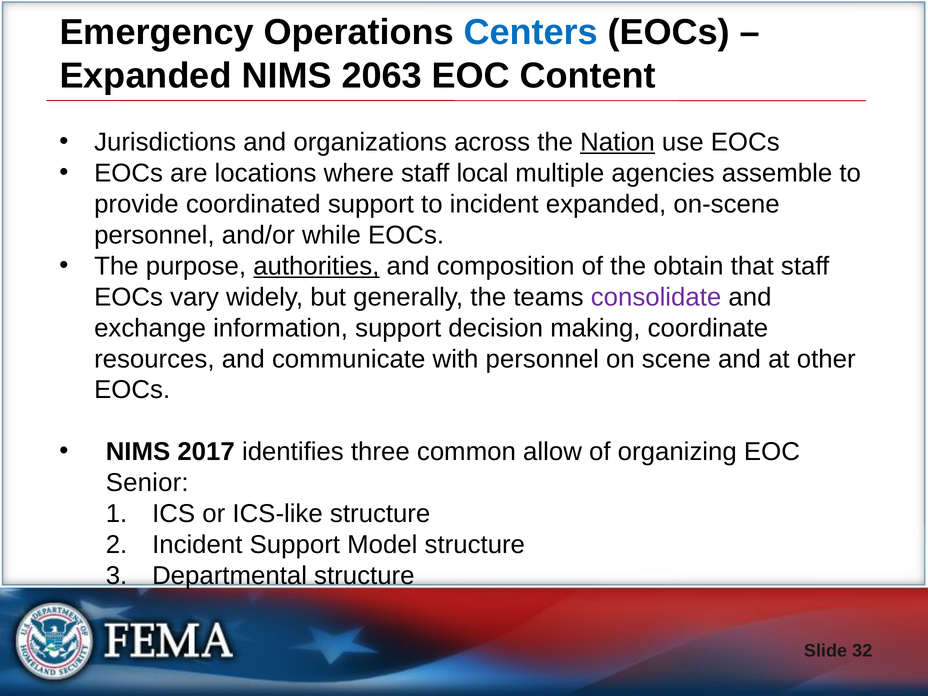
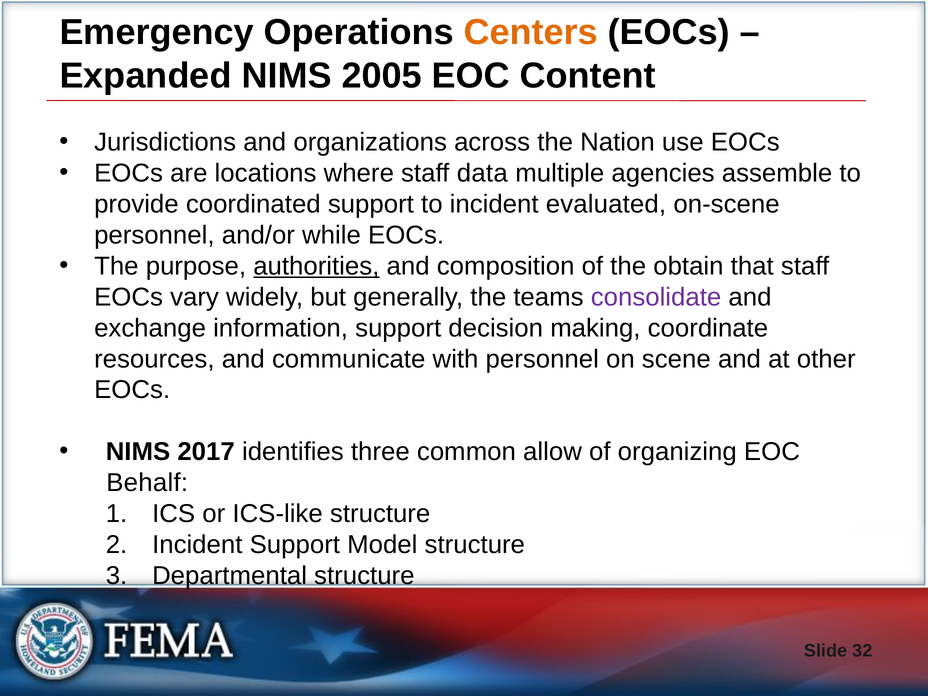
Centers colour: blue -> orange (531, 32)
2063: 2063 -> 2005 (382, 76)
Nation underline: present -> none (618, 142)
local: local -> data (482, 173)
incident expanded: expanded -> evaluated (606, 204)
Senior: Senior -> Behalf (147, 483)
